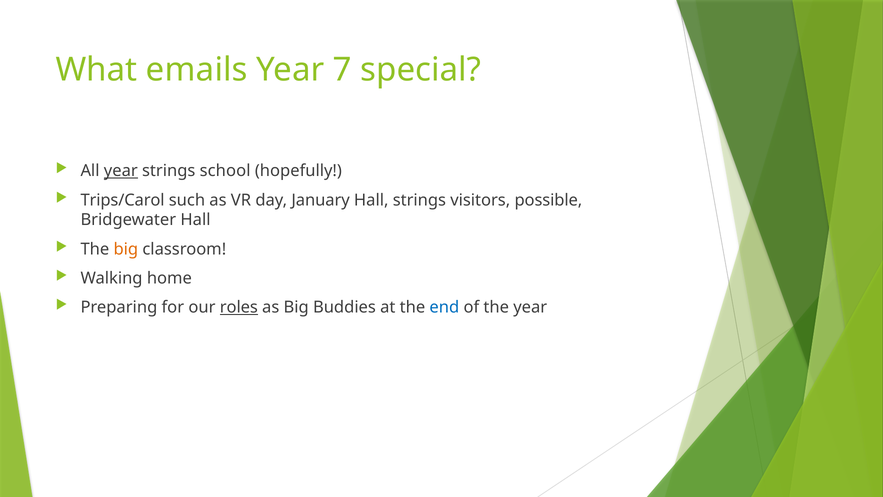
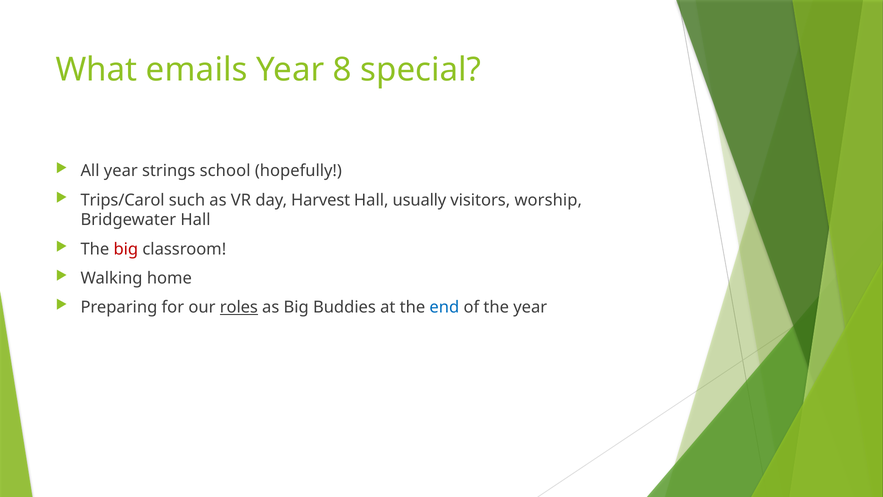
7: 7 -> 8 (342, 70)
year underline: present -> none (121, 171)
January: January -> Harvest (321, 200)
Hall strings: strings -> usually (419, 200)
possible: possible -> worship (548, 200)
big colour: orange -> red (126, 249)
